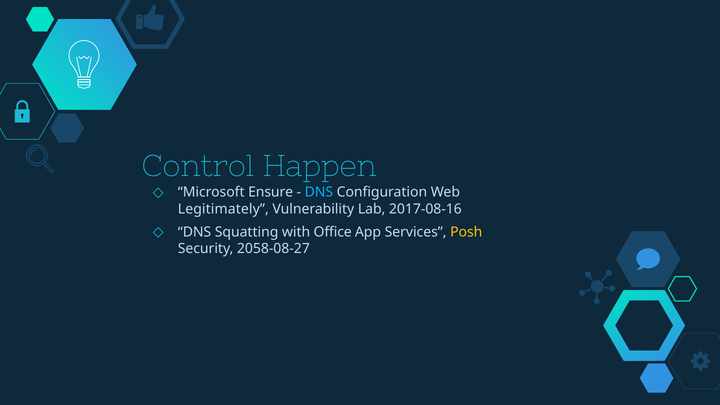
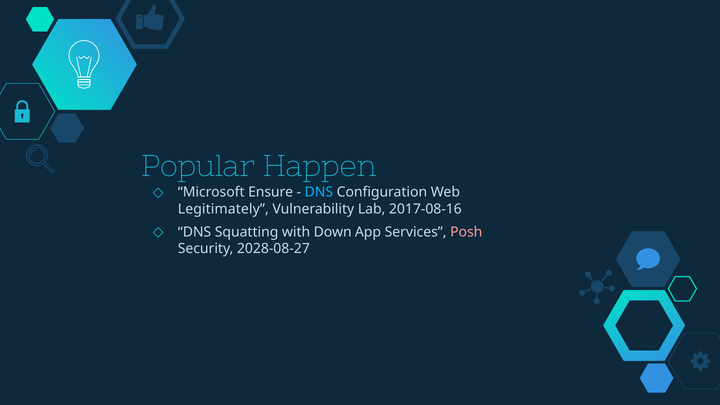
Control: Control -> Popular (198, 166)
Office: Office -> Down (333, 232)
Posh colour: yellow -> pink (466, 232)
2058-08-27: 2058-08-27 -> 2028-08-27 (273, 249)
